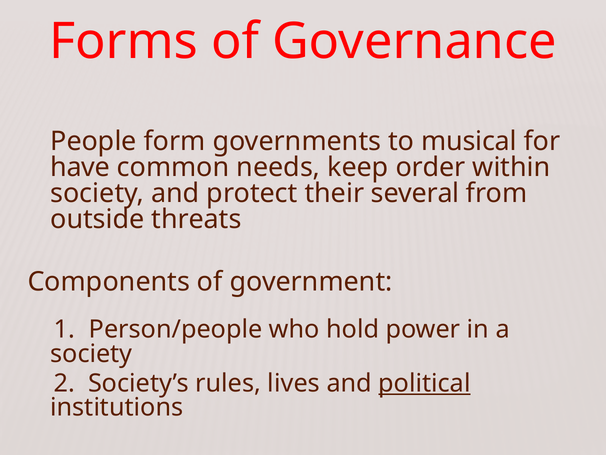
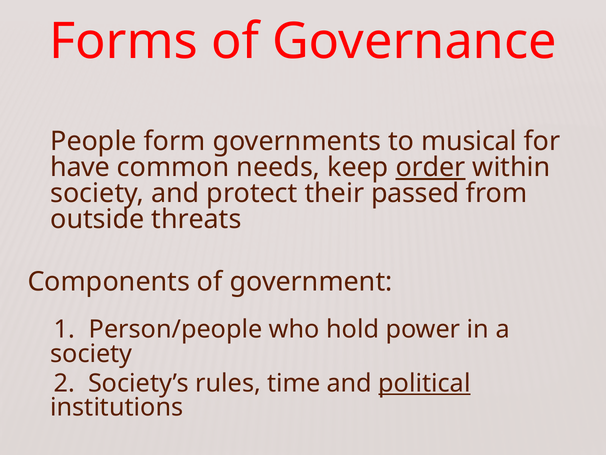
order underline: none -> present (431, 167)
several: several -> passed (415, 193)
lives: lives -> time (294, 383)
